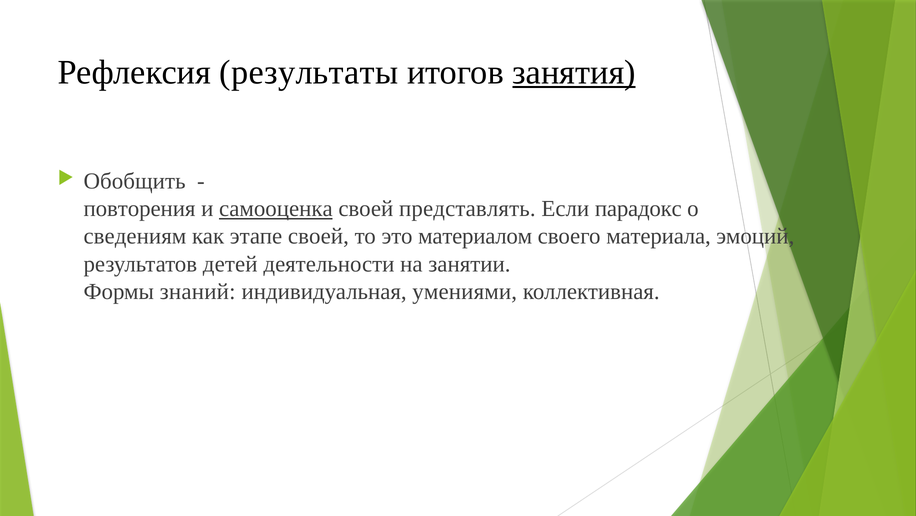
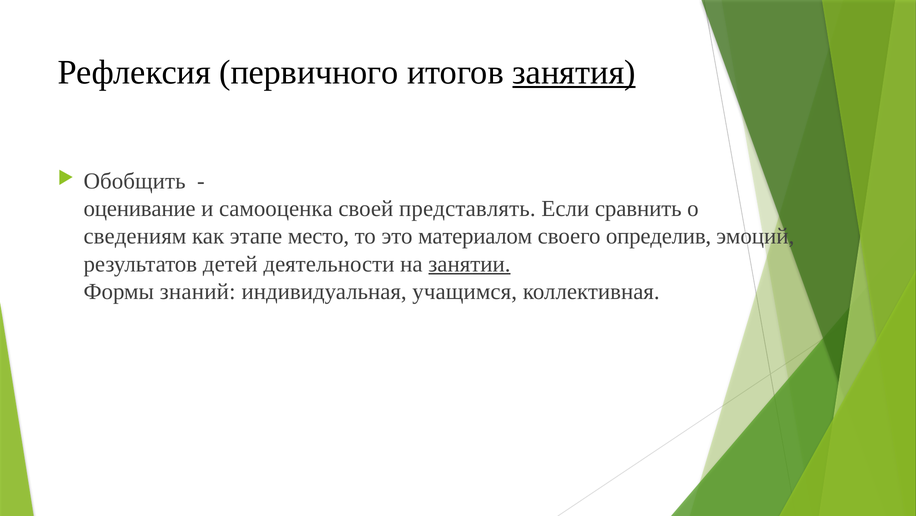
результаты: результаты -> первичного (309, 72)
повторения: повторения -> оценивание (140, 209)
самооценка underline: present -> none (276, 209)
парадокс: парадокс -> сравнить (638, 209)
этапе своей: своей -> место (319, 236)
материала: материала -> определив (659, 236)
занятии underline: none -> present (469, 264)
умениями: умениями -> учащимся (465, 291)
